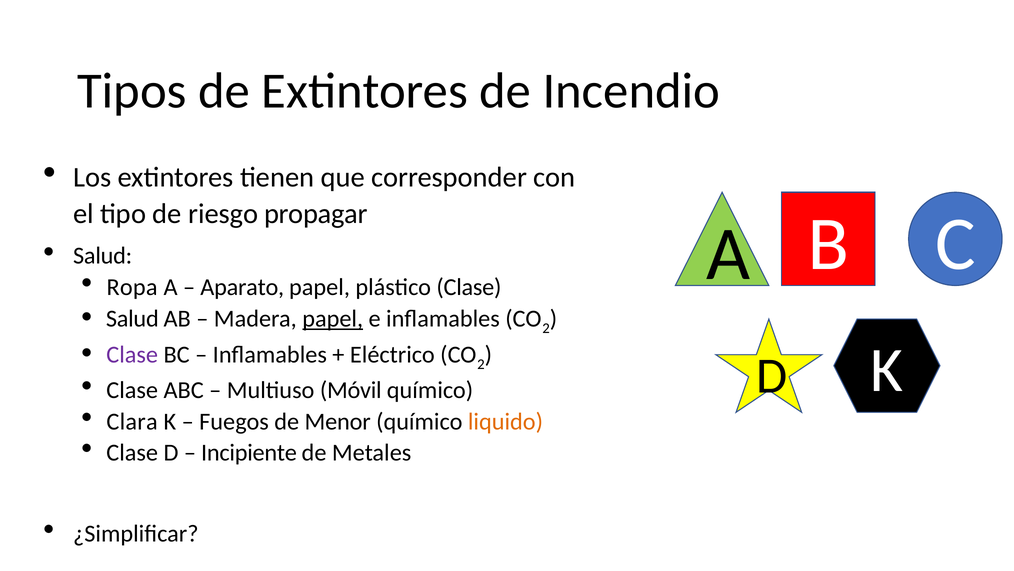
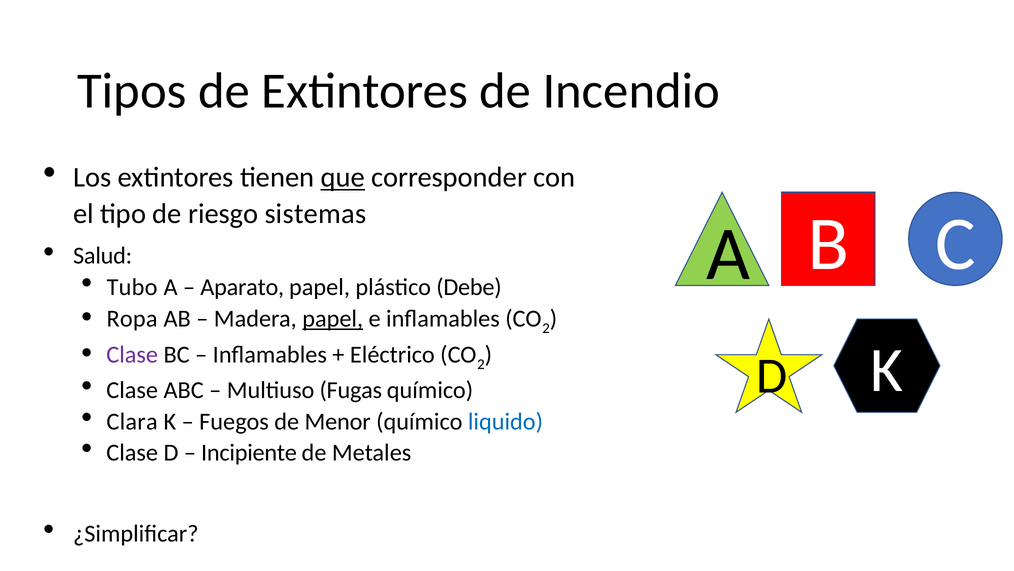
que underline: none -> present (343, 177)
propagar: propagar -> sistemas (316, 214)
Ropa: Ropa -> Tubo (132, 287)
plástico Clase: Clase -> Debe (469, 287)
Salud: Salud -> Ropa (132, 318)
Móvil: Móvil -> Fugas (351, 390)
liquido colour: orange -> blue (505, 421)
